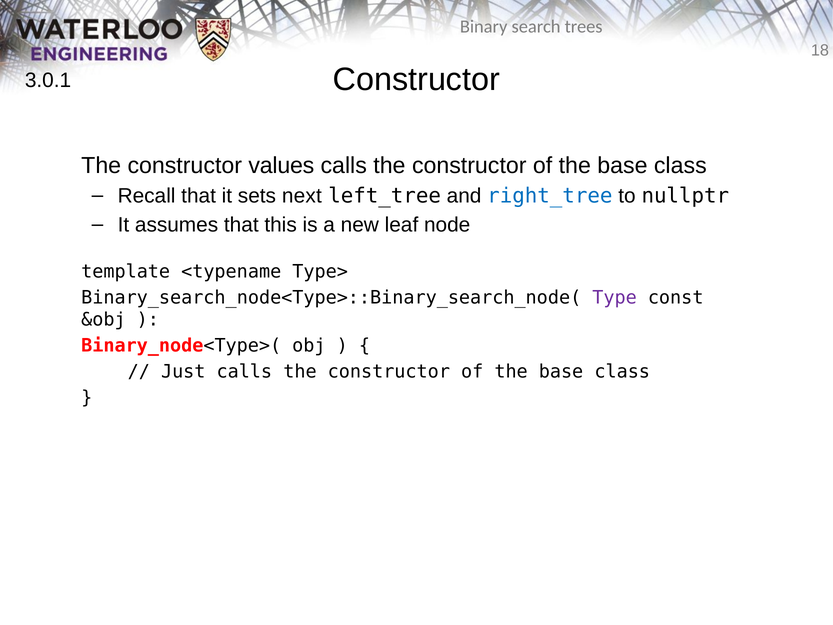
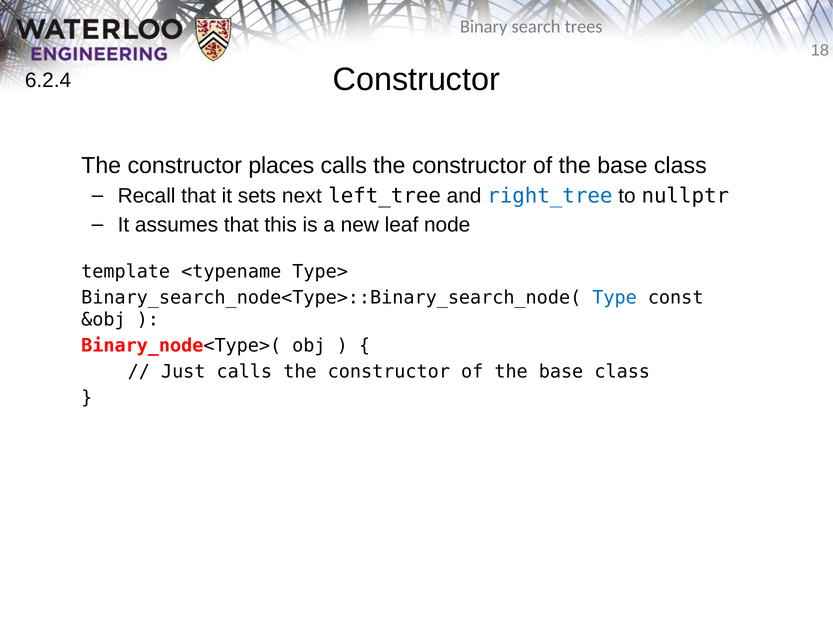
3.0.1: 3.0.1 -> 6.2.4 (48, 80)
values: values -> places (281, 165)
Type colour: purple -> blue (615, 297)
